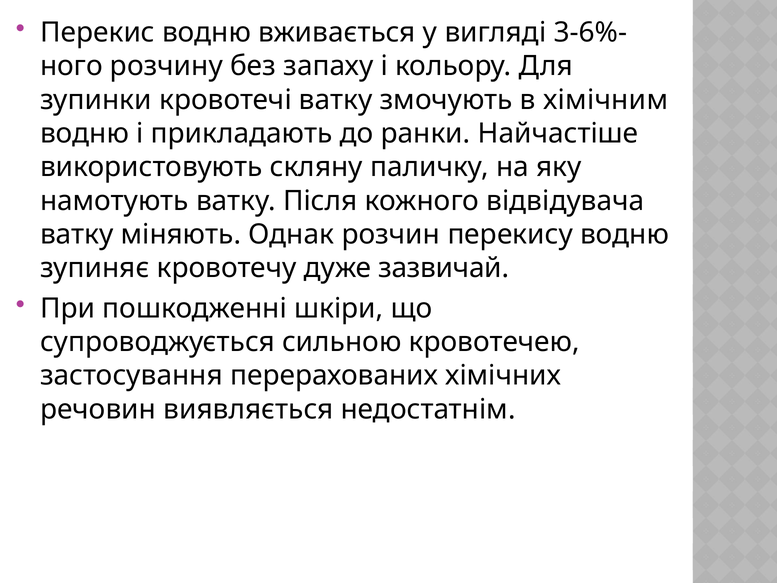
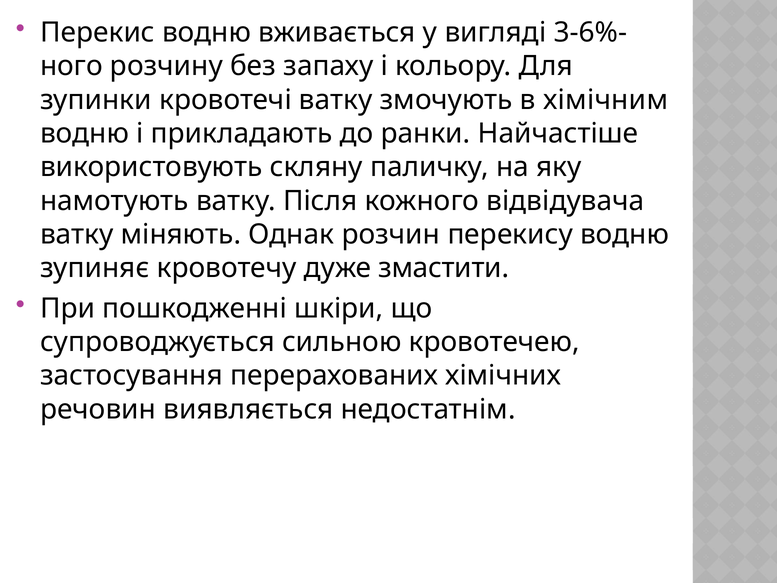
зазвичай: зазвичай -> змастити (444, 268)
